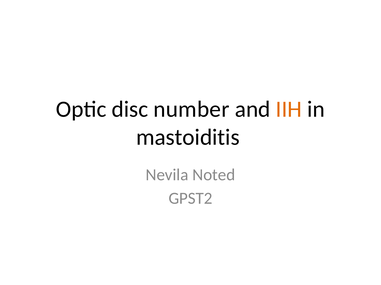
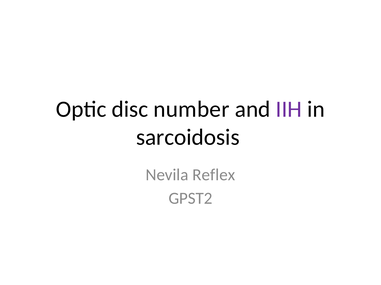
IIH colour: orange -> purple (289, 110)
mastoiditis: mastoiditis -> sarcoidosis (188, 137)
Noted: Noted -> Reflex (214, 175)
